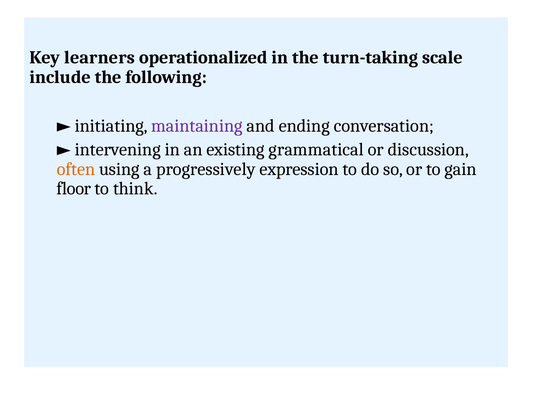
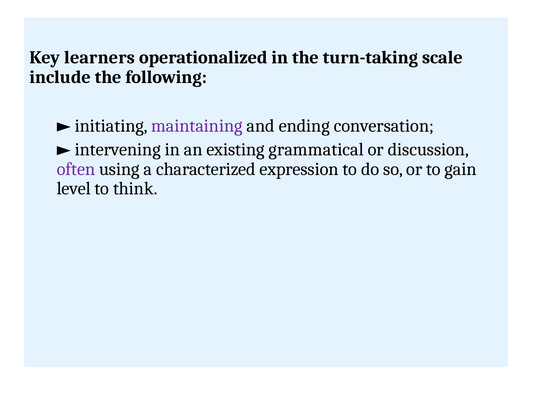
often colour: orange -> purple (76, 169)
progressively: progressively -> characterized (206, 169)
floor: floor -> level (74, 189)
